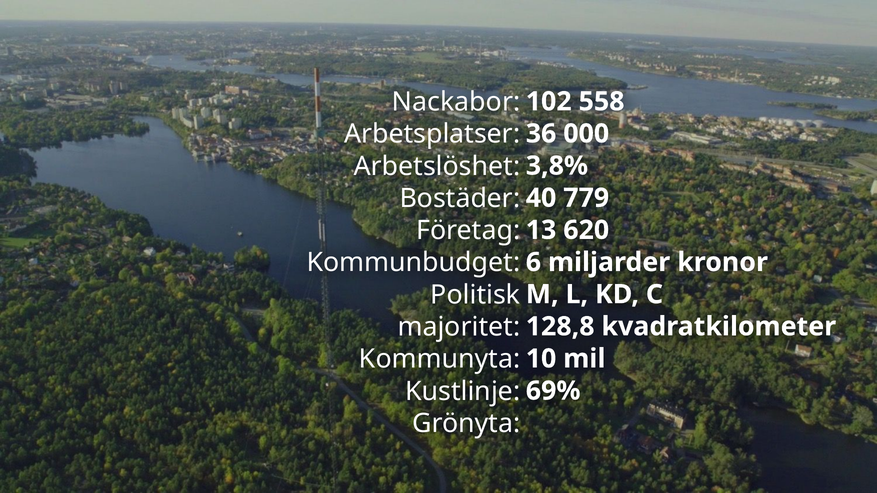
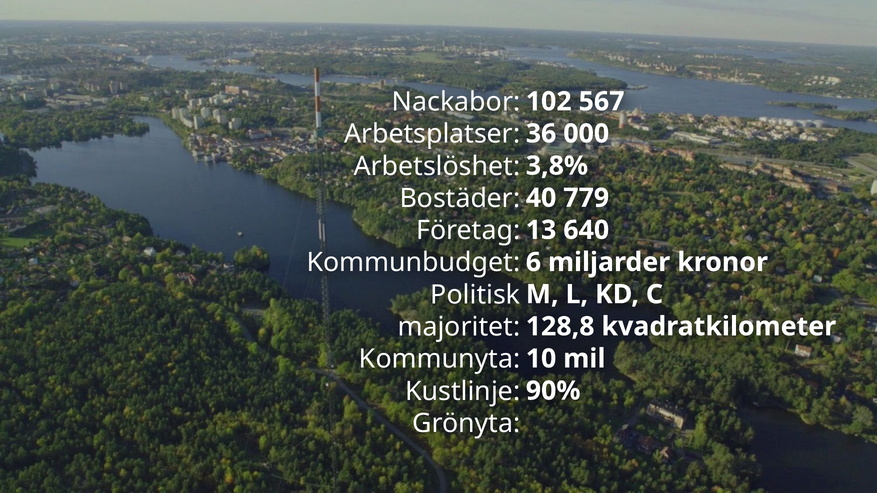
558: 558 -> 567 (602, 102)
620: 620 -> 640 (586, 230)
69%: 69% -> 90% (553, 391)
